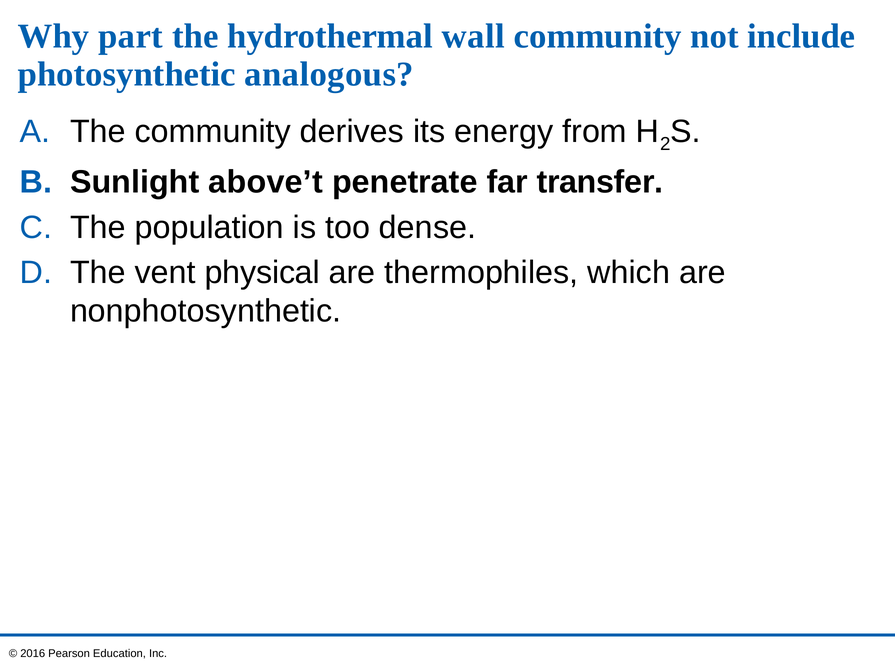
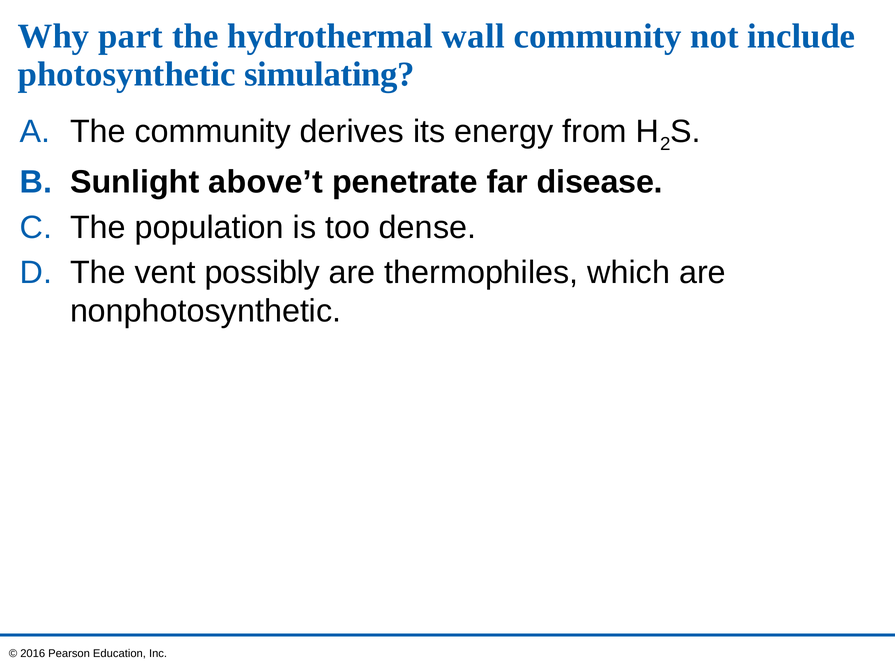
analogous: analogous -> simulating (330, 74)
transfer: transfer -> disease (600, 182)
physical: physical -> possibly (262, 273)
